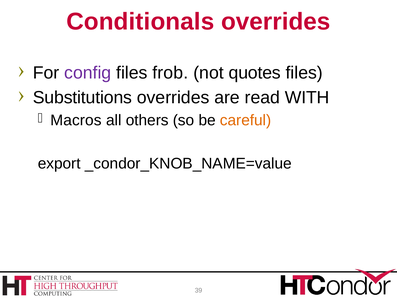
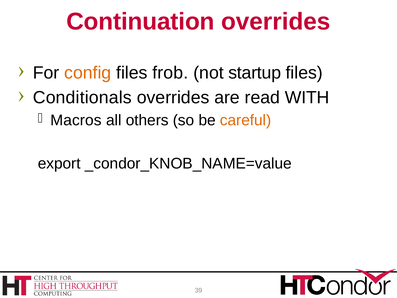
Conditionals: Conditionals -> Continuation (140, 22)
config colour: purple -> orange (88, 73)
quotes: quotes -> startup (255, 73)
Substitutions: Substitutions -> Conditionals (82, 97)
